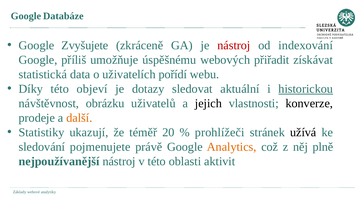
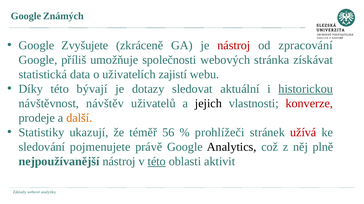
Databáze: Databáze -> Známých (63, 16)
indexování: indexování -> zpracování (306, 46)
úspěšnému: úspěšnému -> společnosti (169, 60)
přiřadit: přiřadit -> stránka (272, 60)
pořídí: pořídí -> zajistí (173, 75)
objeví: objeví -> bývají (92, 89)
obrázku: obrázku -> návštěv (105, 104)
konverze colour: black -> red (309, 104)
20: 20 -> 56 (168, 133)
užívá colour: black -> red (303, 133)
Analytics colour: orange -> black (232, 147)
této underline: none -> present (157, 162)
